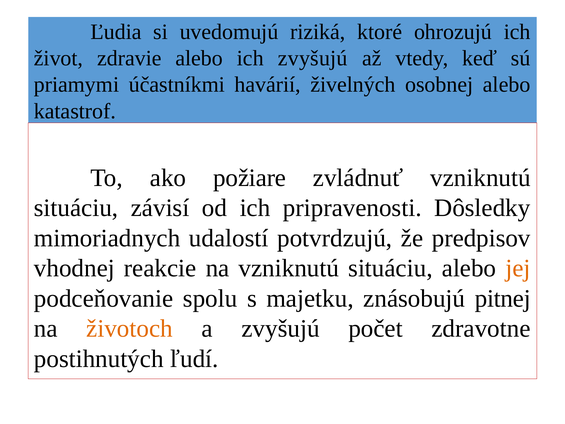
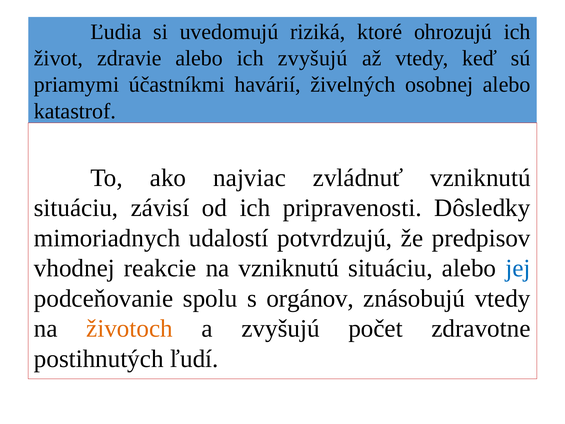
požiare: požiare -> najviac (250, 178)
jej colour: orange -> blue (518, 268)
majetku: majetku -> orgánov (310, 298)
znásobujú pitnej: pitnej -> vtedy (503, 298)
